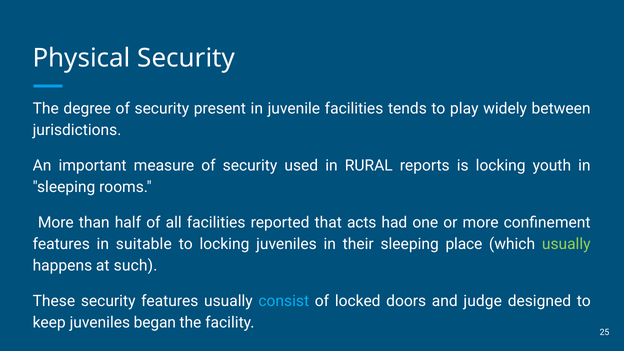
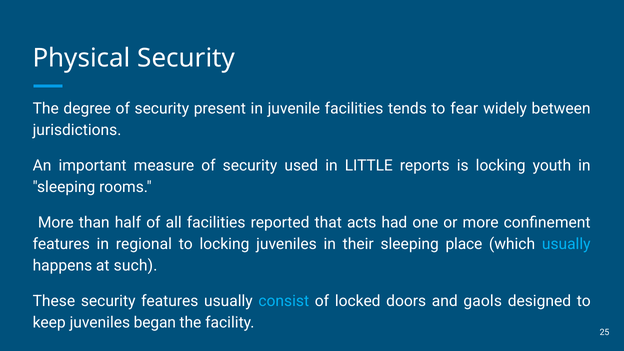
play: play -> fear (464, 109)
RURAL: RURAL -> LITTLE (369, 166)
suitable: suitable -> regional (144, 244)
usually colour: light green -> light blue (566, 244)
judge: judge -> gaols (483, 301)
